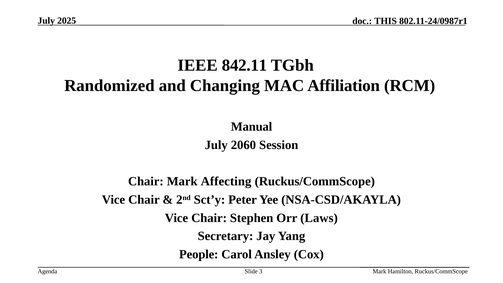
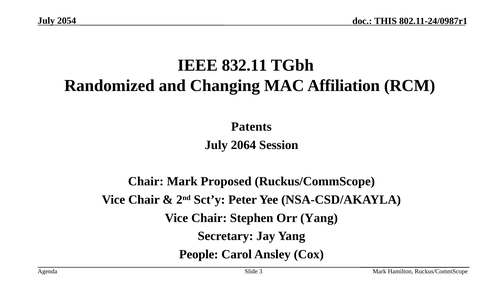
2025: 2025 -> 2054 (67, 21)
842.11: 842.11 -> 832.11 (244, 65)
Manual: Manual -> Patents (251, 127)
2060: 2060 -> 2064 (243, 145)
Affecting: Affecting -> Proposed (226, 181)
Orr Laws: Laws -> Yang (319, 218)
